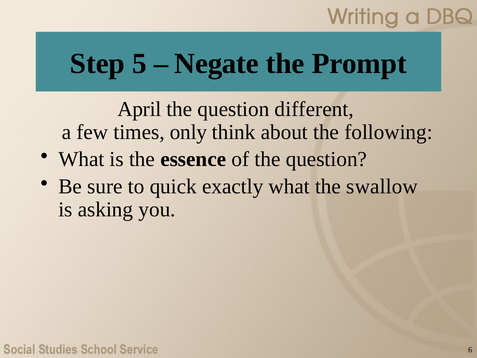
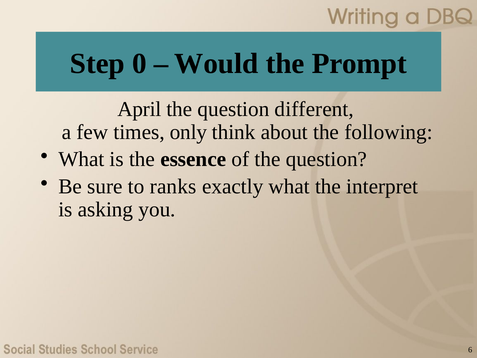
5: 5 -> 0 (139, 64)
Negate: Negate -> Would (216, 64)
quick: quick -> ranks (173, 186)
swallow: swallow -> interpret (382, 186)
